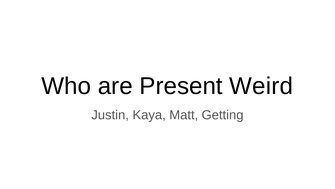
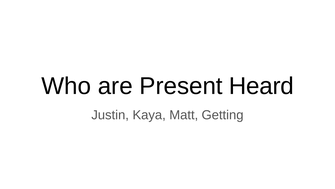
Weird: Weird -> Heard (261, 86)
